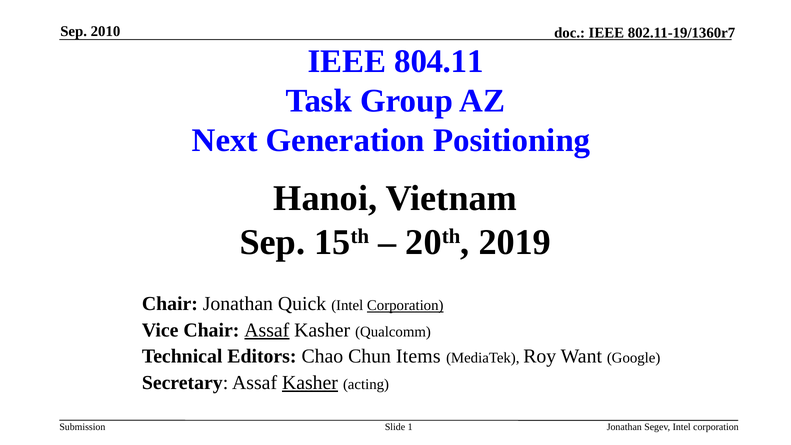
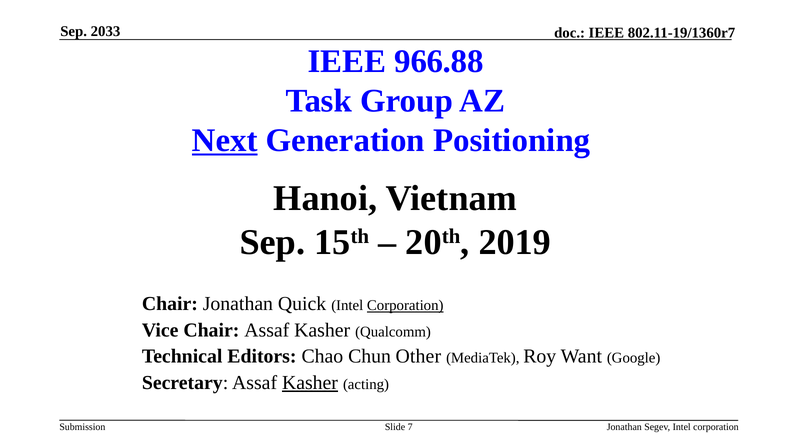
2010: 2010 -> 2033 (106, 31)
804.11: 804.11 -> 966.88 (439, 61)
Next underline: none -> present (225, 140)
Assaf underline: present -> none (267, 330)
Items: Items -> Other (418, 356)
1: 1 -> 7 (410, 427)
